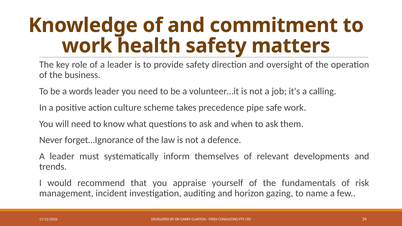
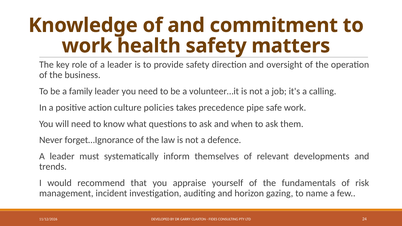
words: words -> family (81, 91)
scheme: scheme -> policies (159, 108)
